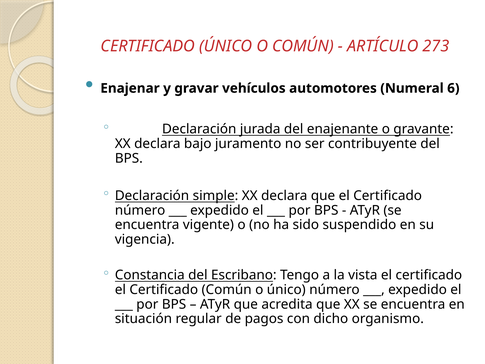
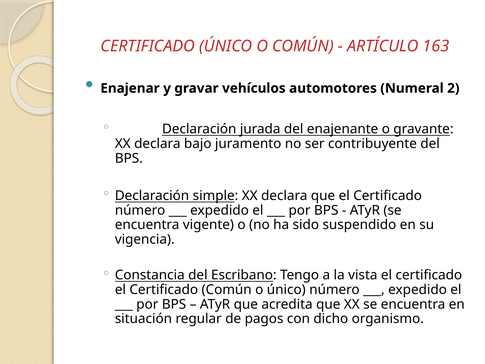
273: 273 -> 163 (436, 46)
6: 6 -> 2 (453, 88)
